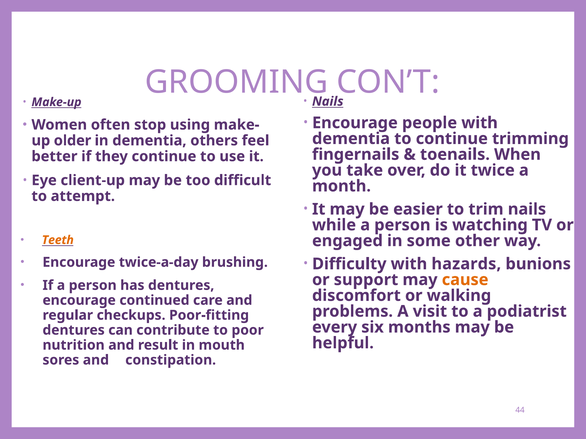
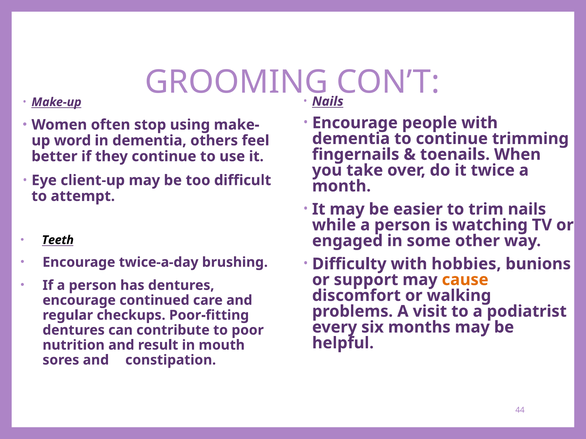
older: older -> word (72, 141)
Teeth colour: orange -> black (58, 240)
hazards: hazards -> hobbies (466, 264)
